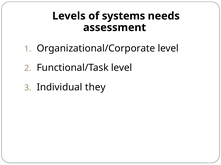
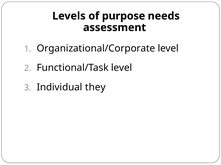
systems: systems -> purpose (124, 16)
